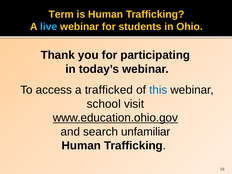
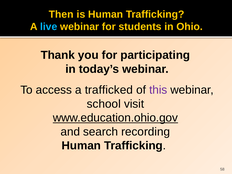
Term: Term -> Then (61, 14)
this colour: blue -> purple (158, 90)
unfamiliar: unfamiliar -> recording (146, 132)
